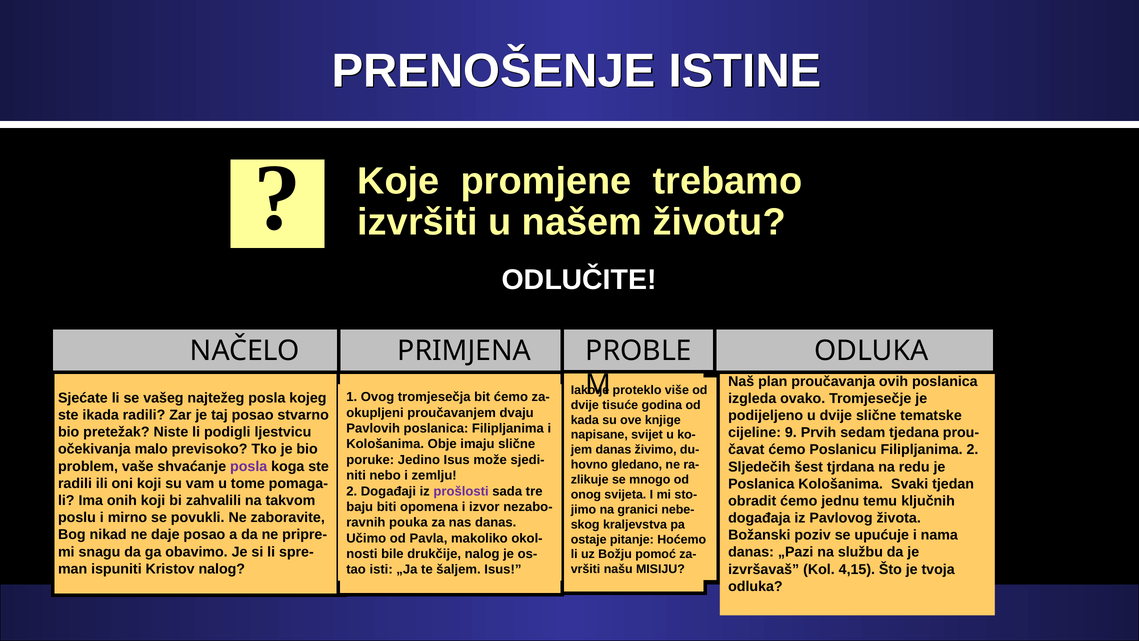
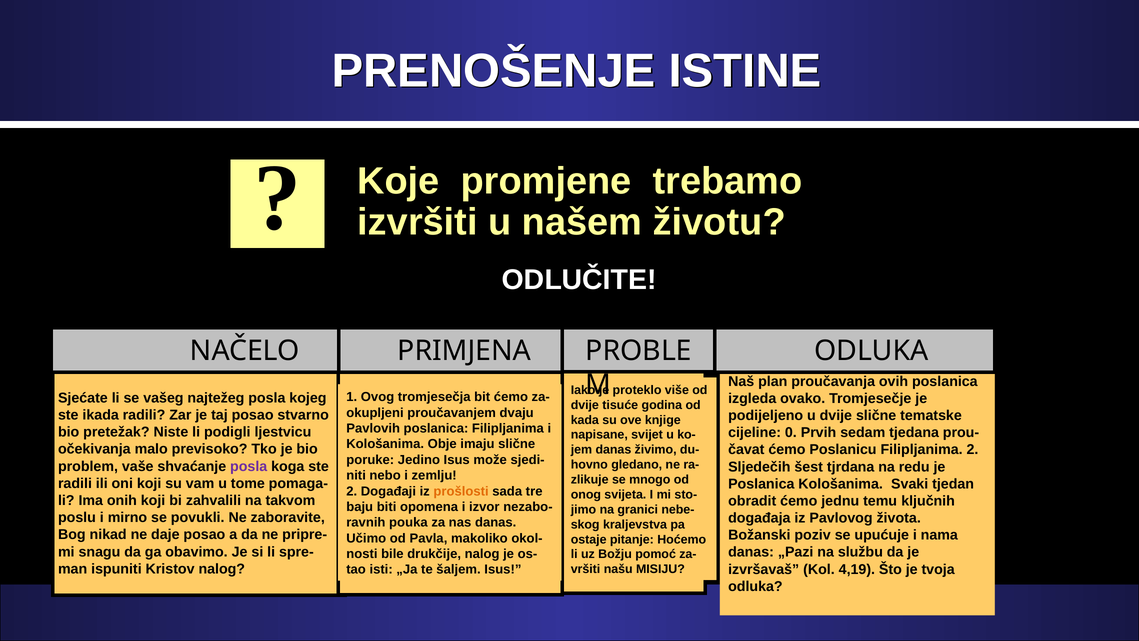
9: 9 -> 0 (791, 432)
prošlosti colour: purple -> orange (461, 491)
4,15: 4,15 -> 4,19 (857, 569)
